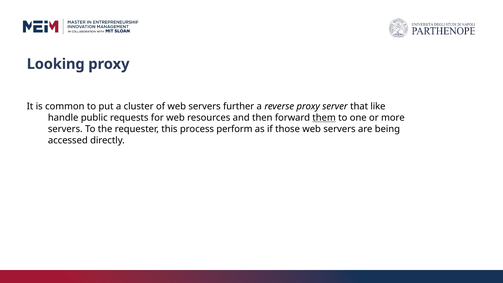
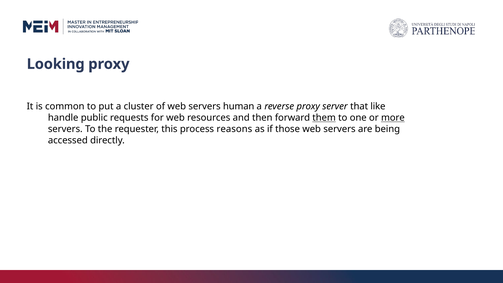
further: further -> human (239, 106)
more underline: none -> present (393, 118)
perform: perform -> reasons (234, 129)
